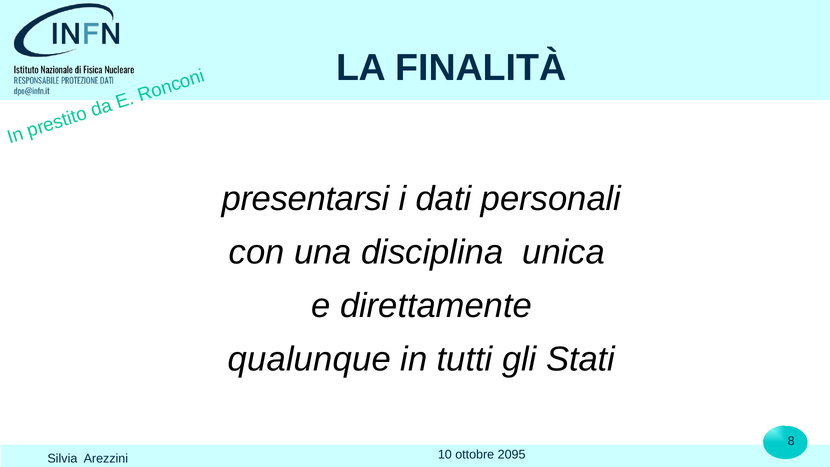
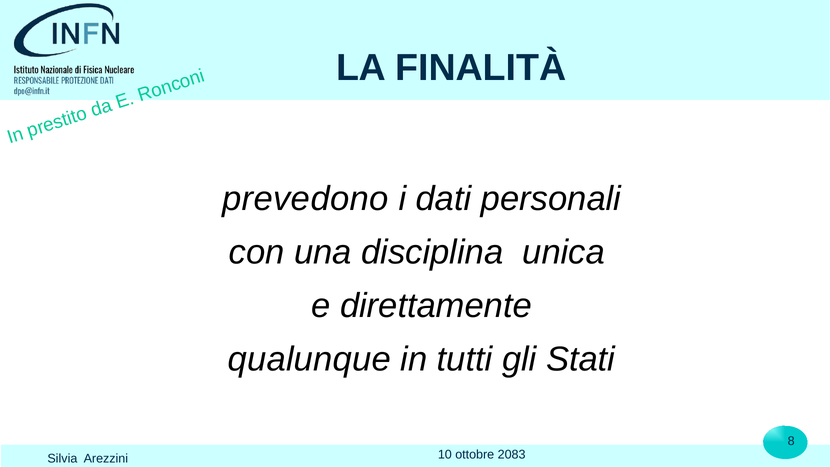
presentarsi: presentarsi -> prevedono (305, 199)
2095: 2095 -> 2083 (512, 455)
